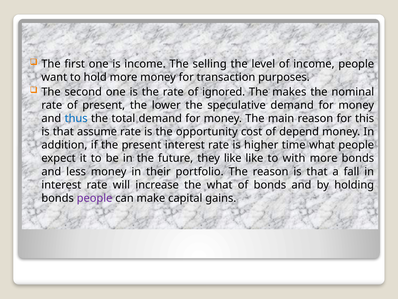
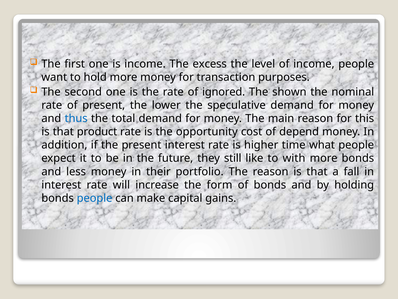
selling: selling -> excess (210, 64)
makes: makes -> shown (289, 92)
assume: assume -> product (97, 132)
they like: like -> still (233, 158)
the what: what -> form (220, 185)
people colour: purple -> blue (95, 198)
